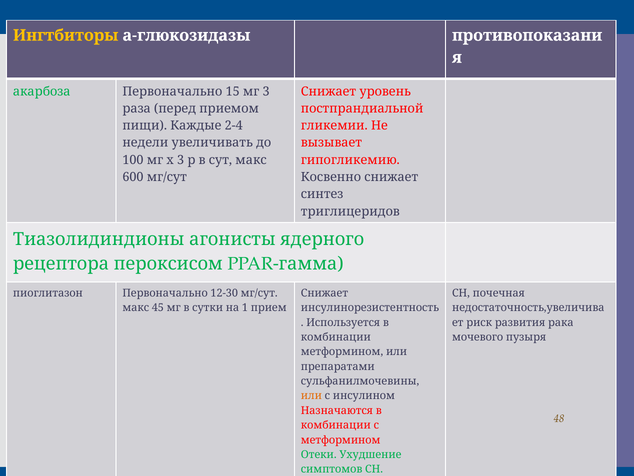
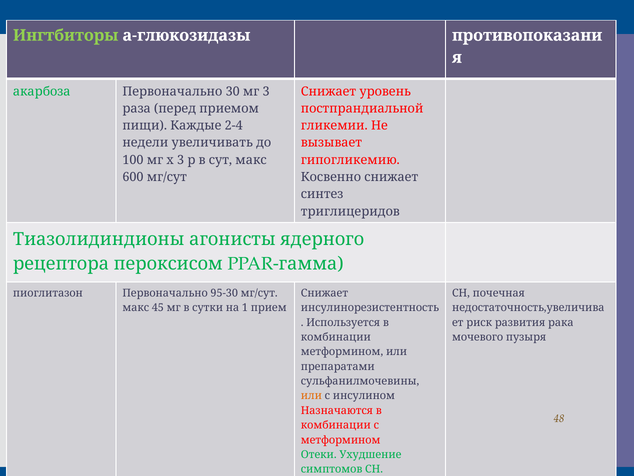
Ингтбиторы colour: yellow -> light green (66, 35)
15: 15 -> 30 (233, 91)
12-30: 12-30 -> 95-30 (224, 293)
